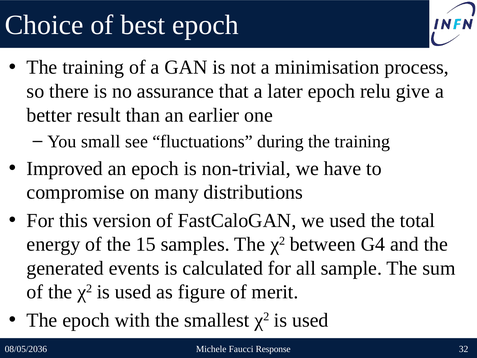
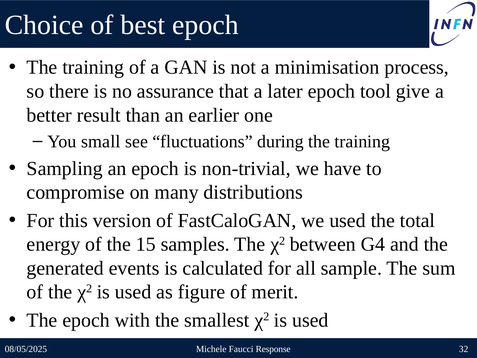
relu: relu -> tool (375, 91)
Improved: Improved -> Sampling (65, 168)
08/05/2036: 08/05/2036 -> 08/05/2025 (26, 349)
